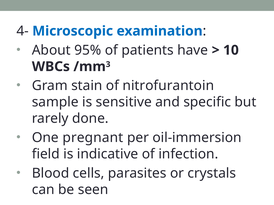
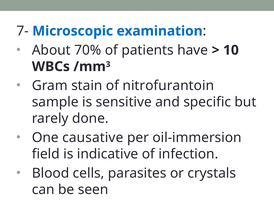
4-: 4- -> 7- (23, 31)
95%: 95% -> 70% (88, 50)
pregnant: pregnant -> causative (93, 138)
